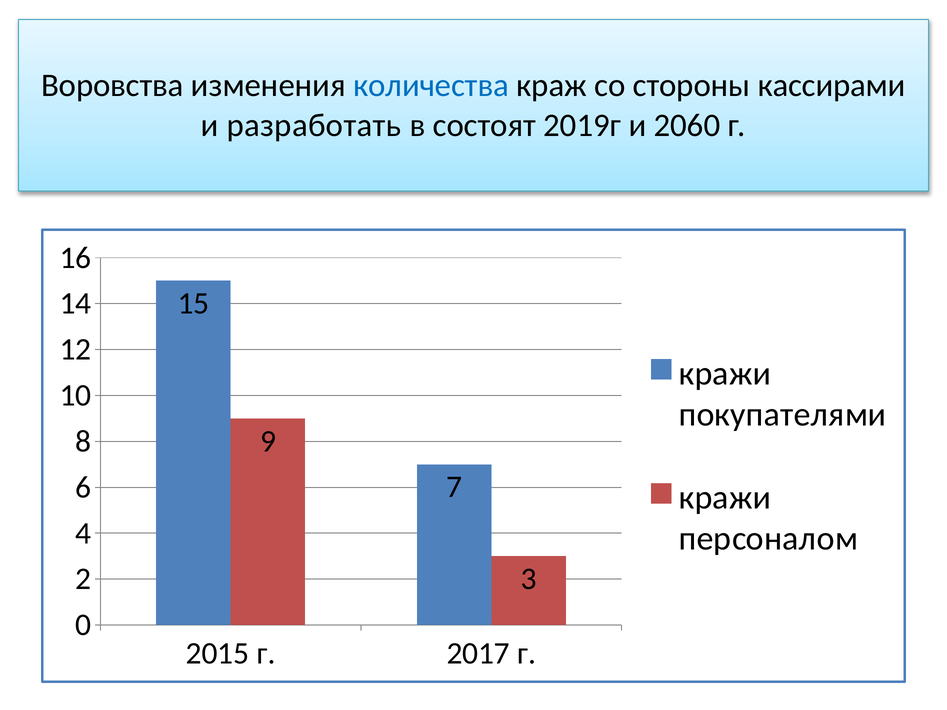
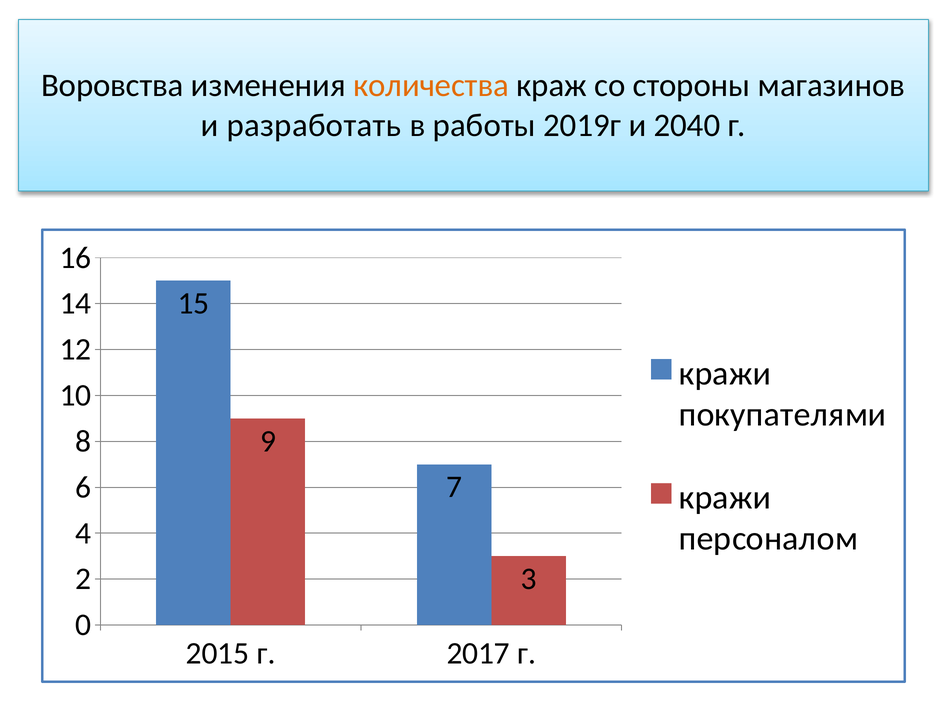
количества colour: blue -> orange (431, 86)
кассирами: кассирами -> магазинов (831, 86)
состоят: состоят -> работы (484, 126)
2060: 2060 -> 2040 (687, 126)
